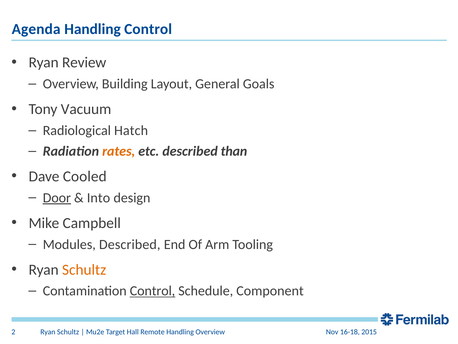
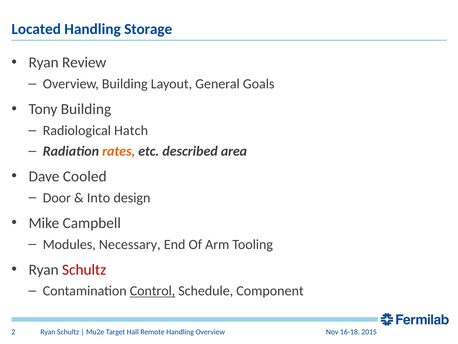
Agenda: Agenda -> Located (36, 29)
Handling Control: Control -> Storage (148, 29)
Tony Vacuum: Vacuum -> Building (86, 109)
than: than -> area (234, 151)
Door underline: present -> none (57, 197)
Modules Described: Described -> Necessary (130, 244)
Schultz colour: orange -> red (84, 269)
